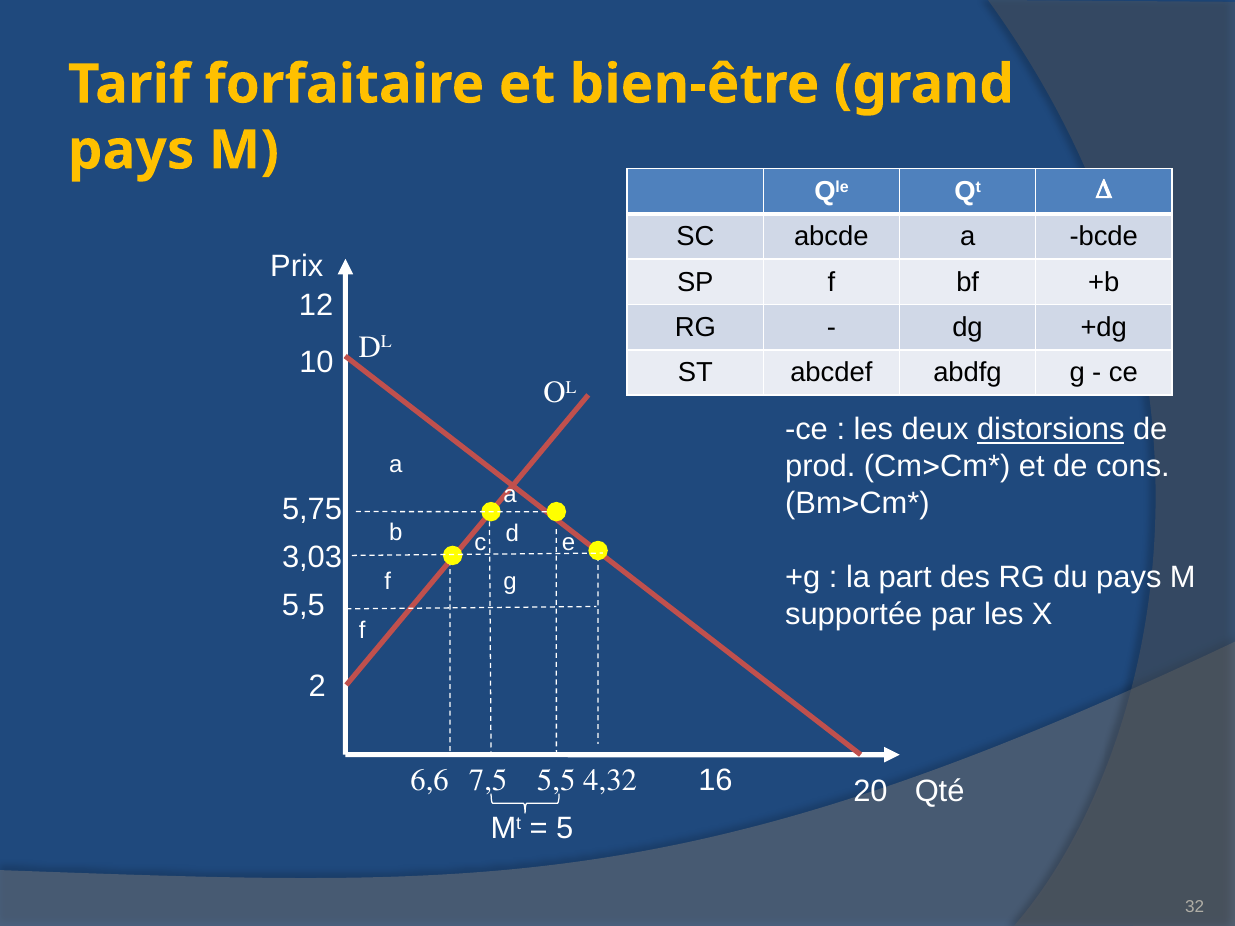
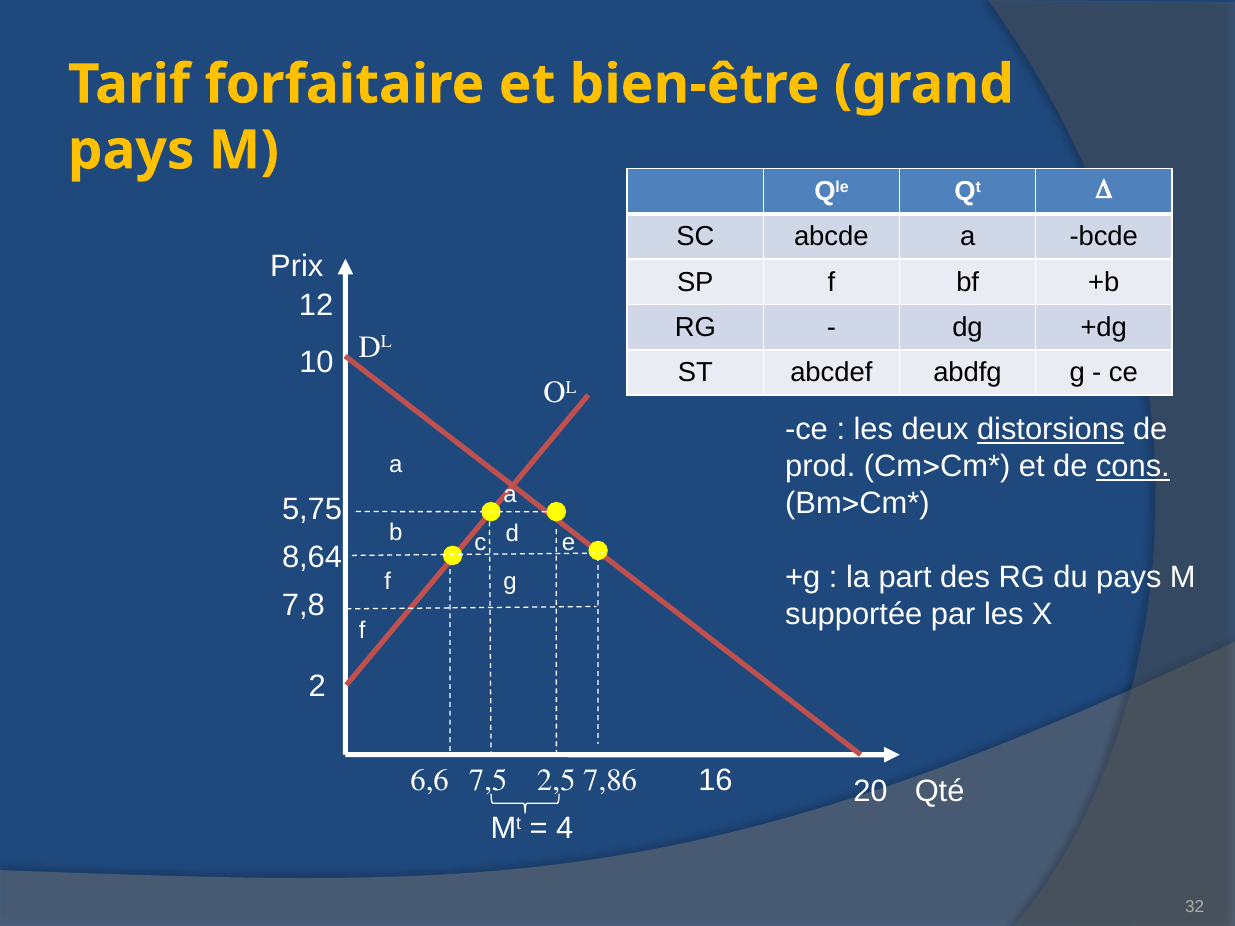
cons underline: none -> present (1133, 467)
3,03: 3,03 -> 8,64 (312, 558)
5,5: 5,5 -> 7,8 (303, 605)
7,5 5,5: 5,5 -> 2,5 (556, 780)
4,32: 4,32 -> 7,86 (610, 780)
5: 5 -> 4 (565, 829)
